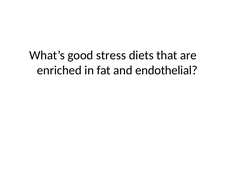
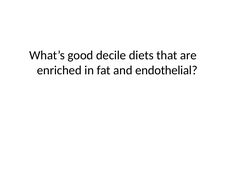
stress: stress -> decile (111, 55)
